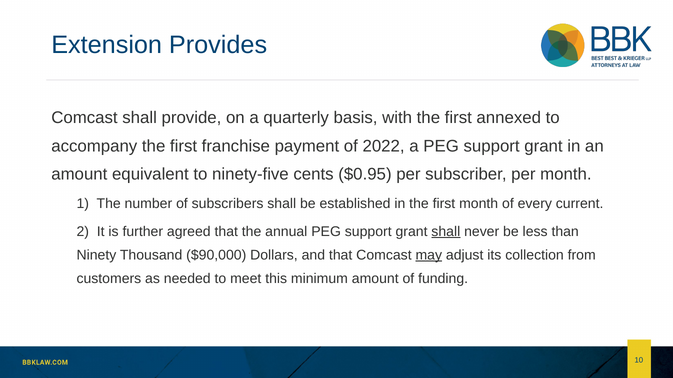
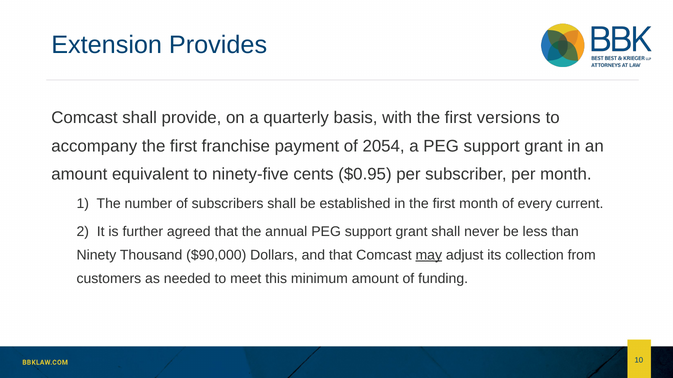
annexed: annexed -> versions (509, 118)
2022: 2022 -> 2054 (384, 146)
shall underline: present -> none (446, 232)
